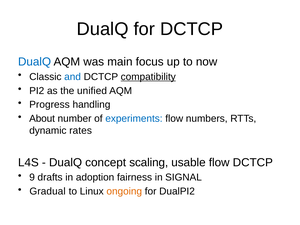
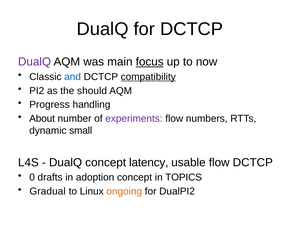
DualQ colour: blue -> purple (35, 62)
focus underline: none -> present (150, 62)
unified: unified -> should (92, 91)
experiments colour: blue -> purple (134, 119)
rates: rates -> small (81, 131)
scaling: scaling -> latency (149, 162)
9: 9 -> 0 (32, 177)
adoption fairness: fairness -> concept (135, 177)
SIGNAL: SIGNAL -> TOPICS (184, 177)
